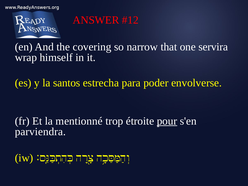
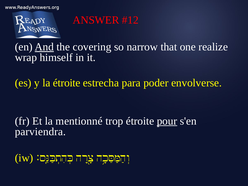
And underline: none -> present (44, 47)
servira: servira -> realize (213, 47)
la santos: santos -> étroite (67, 83)
